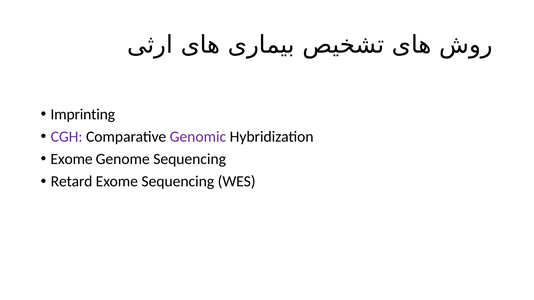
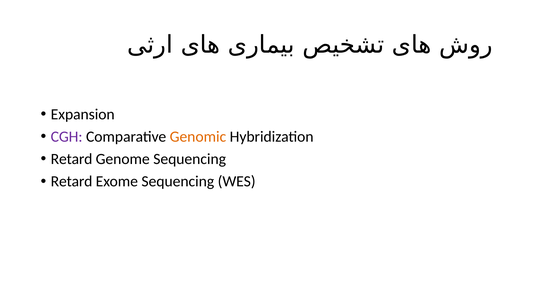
Imprinting: Imprinting -> Expansion (83, 115)
Genomic colour: purple -> orange (198, 137)
Exome: Exome -> Retard (72, 159)
